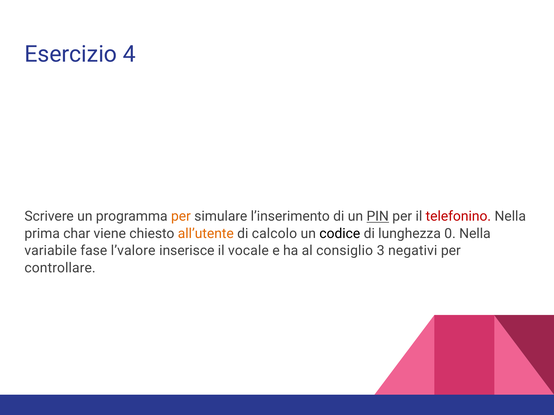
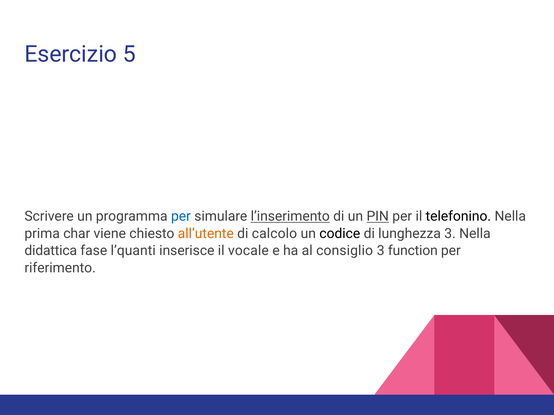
4: 4 -> 5 (129, 54)
per colour: orange -> blue (181, 217)
l’inserimento underline: none -> present (290, 217)
telefonino colour: red -> black (458, 217)
lunghezza 0: 0 -> 3 (450, 234)
variabile: variabile -> didattica (51, 251)
l’valore: l’valore -> l’quanti (133, 251)
negativi: negativi -> function (413, 251)
controllare: controllare -> riferimento (60, 268)
